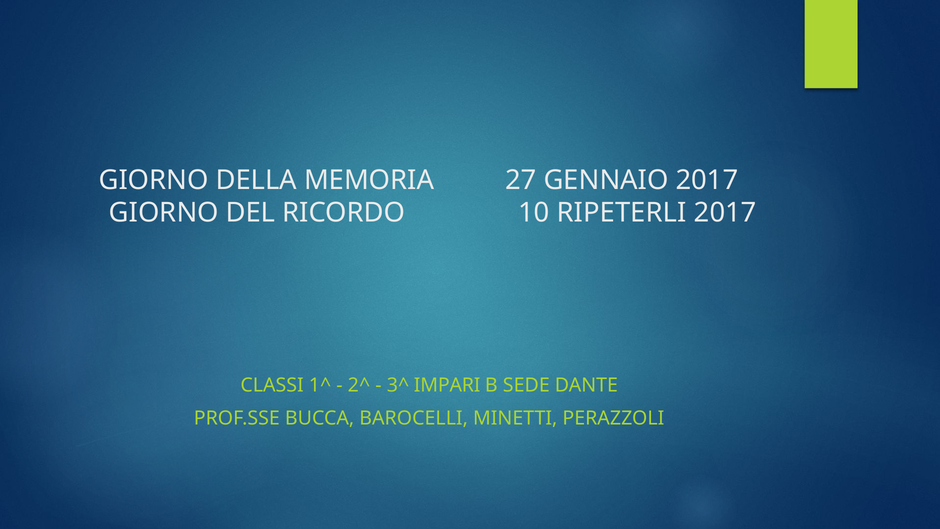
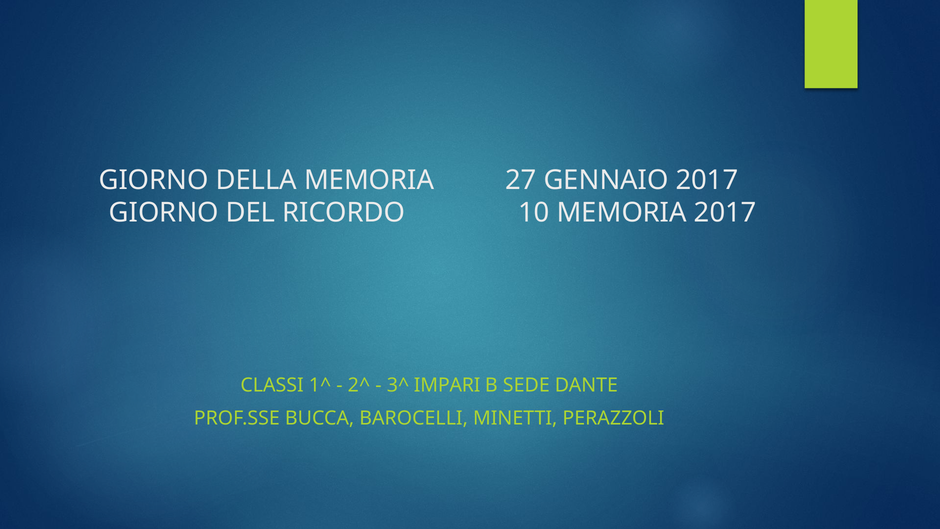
10 RIPETERLI: RIPETERLI -> MEMORIA (622, 213)
